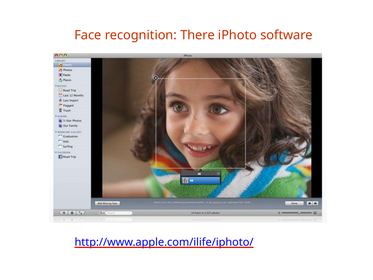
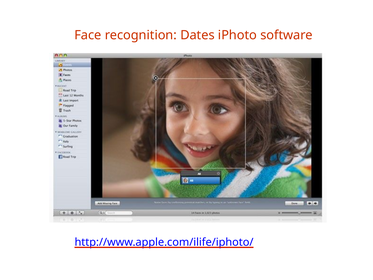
There: There -> Dates (197, 35)
